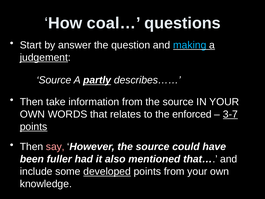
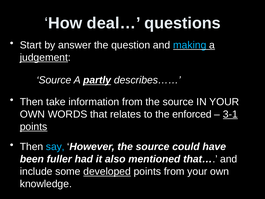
coal…: coal… -> deal… (114, 23)
3-7: 3-7 -> 3-1 (230, 114)
say colour: pink -> light blue (55, 147)
